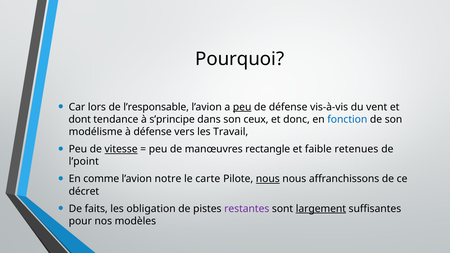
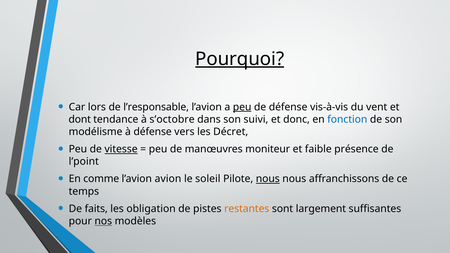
Pourquoi underline: none -> present (240, 59)
s’principe: s’principe -> s’octobre (172, 119)
ceux: ceux -> suivi (256, 119)
Travail: Travail -> Décret (231, 132)
rectangle: rectangle -> moniteur (268, 149)
retenues: retenues -> présence (356, 149)
notre: notre -> avion (168, 179)
carte: carte -> soleil (208, 179)
décret: décret -> temps (84, 191)
restantes colour: purple -> orange (247, 209)
largement underline: present -> none (321, 209)
nos underline: none -> present (103, 221)
